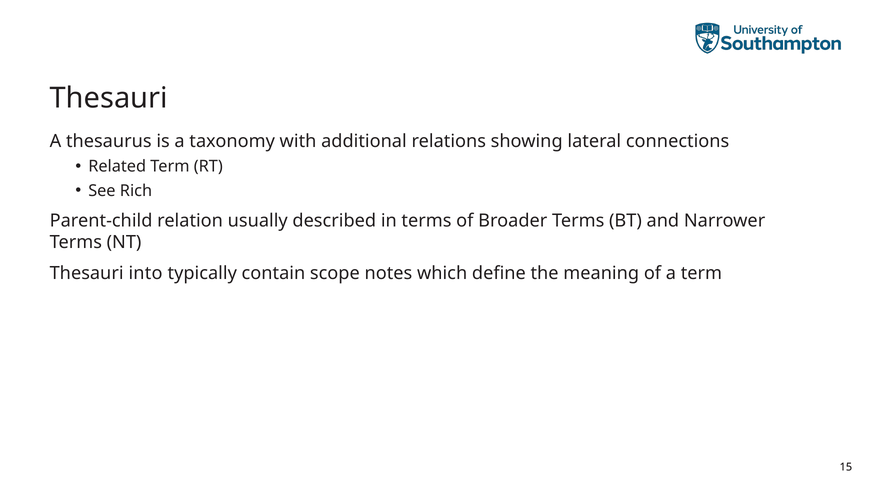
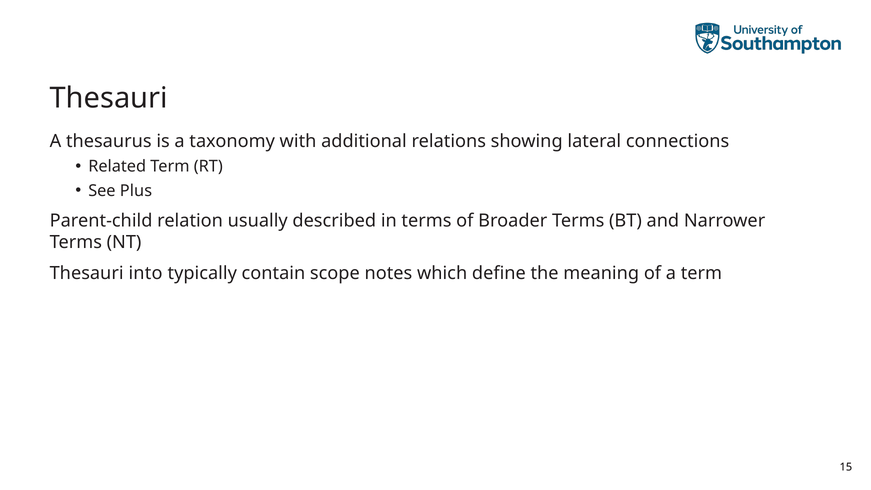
Rich: Rich -> Plus (136, 191)
